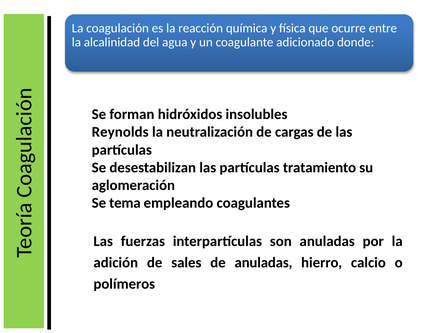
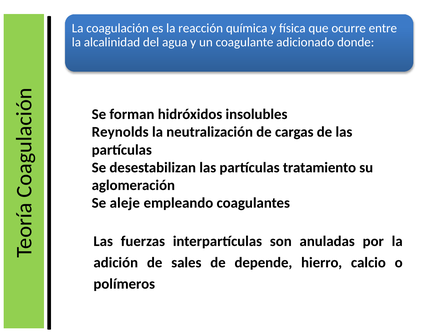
tema: tema -> aleje (125, 203)
de anuladas: anuladas -> depende (263, 263)
